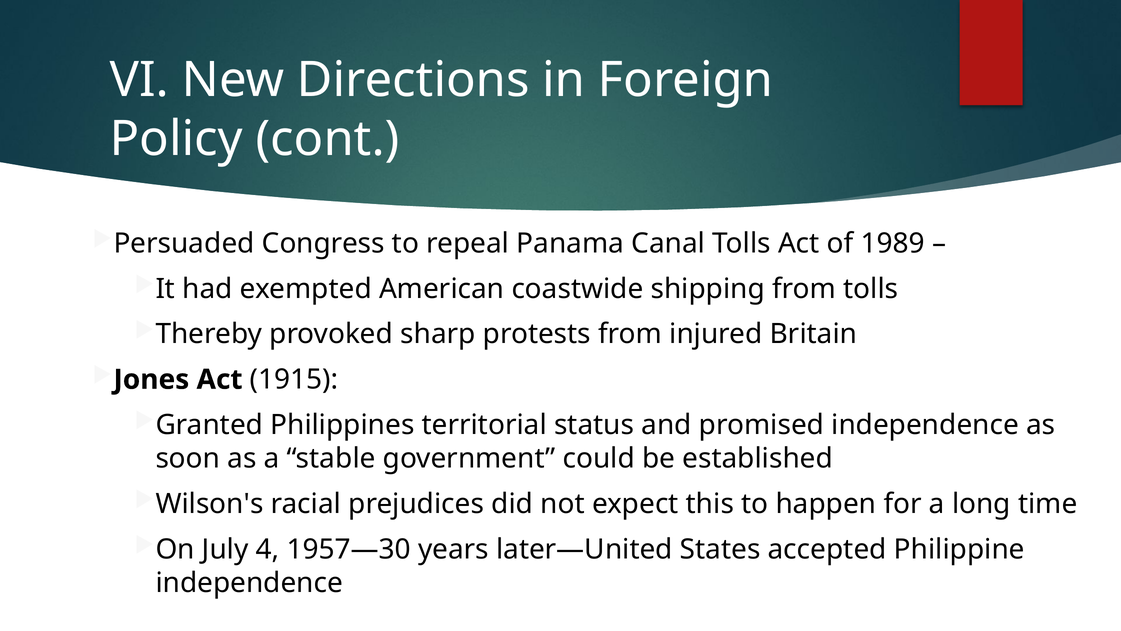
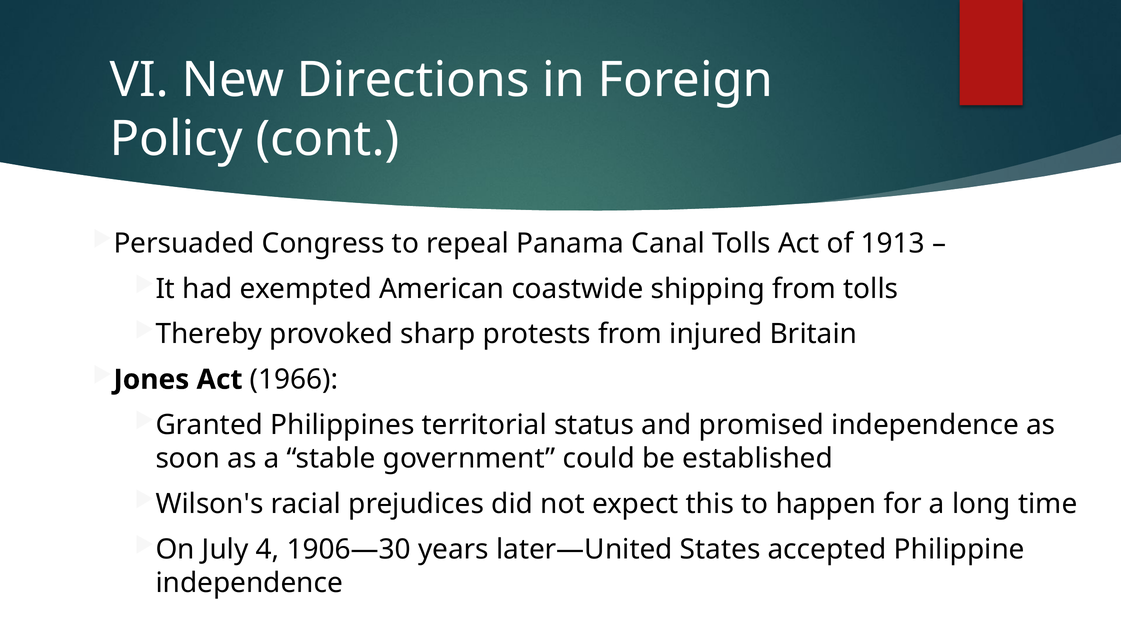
1989: 1989 -> 1913 (893, 243)
1915: 1915 -> 1966 (294, 379)
1957—30: 1957—30 -> 1906—30 (349, 549)
